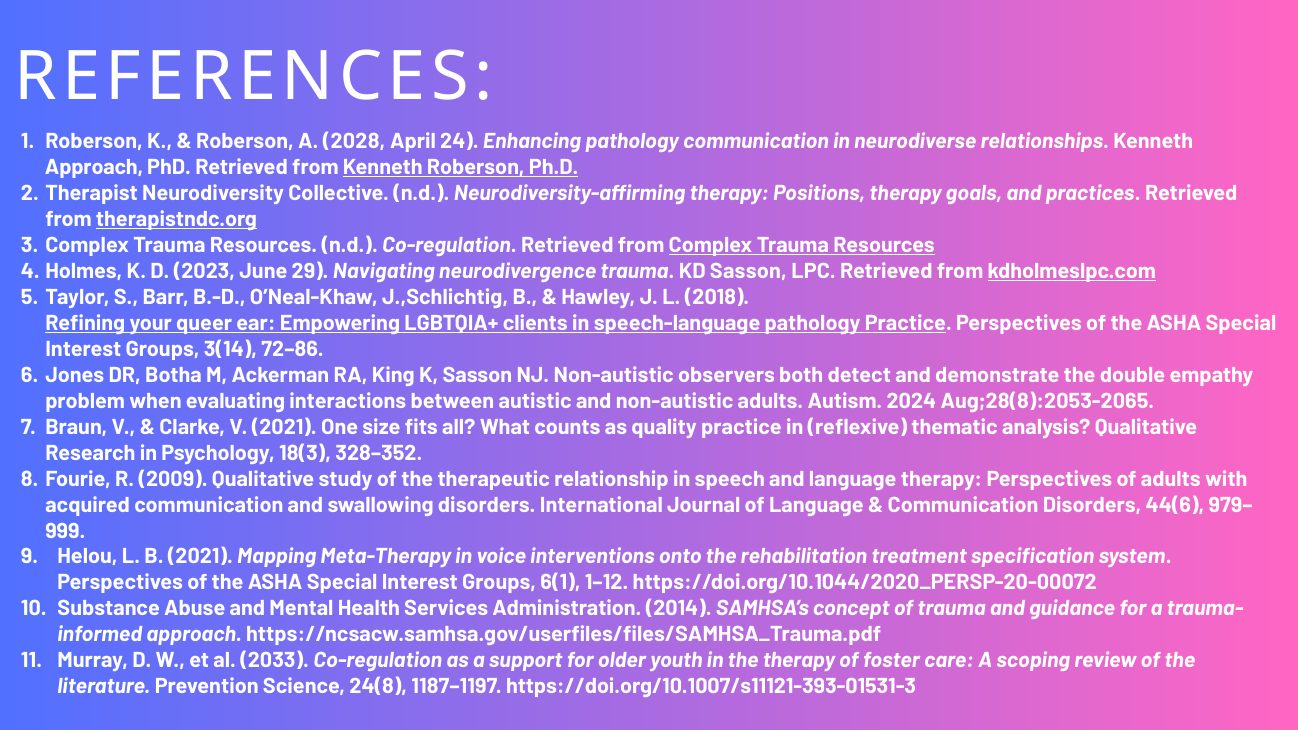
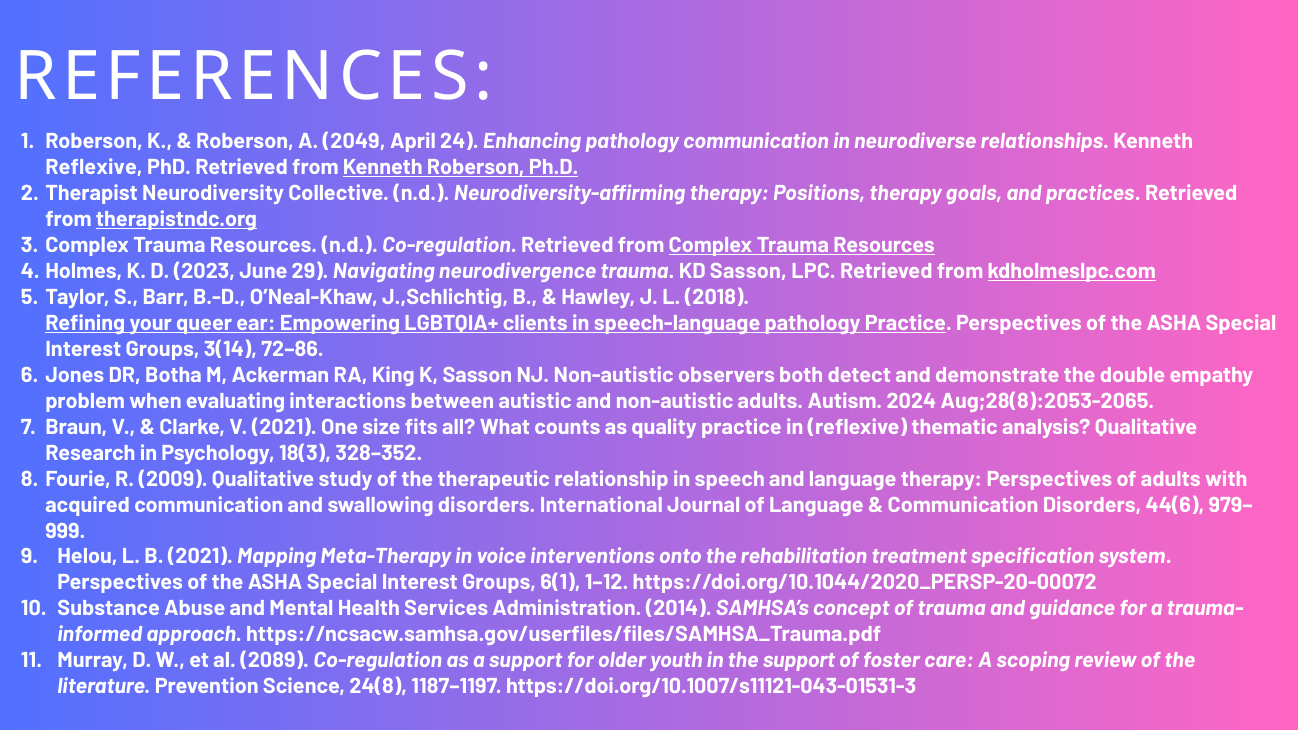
2028: 2028 -> 2049 (354, 142)
Approach: Approach -> Reflexive (94, 168)
2033: 2033 -> 2089 (275, 661)
the therapy: therapy -> support (799, 661)
https://doi.org/10.1007/s11121-393-01531-3: https://doi.org/10.1007/s11121-393-01531-3 -> https://doi.org/10.1007/s11121-043-01531-3 (711, 687)
